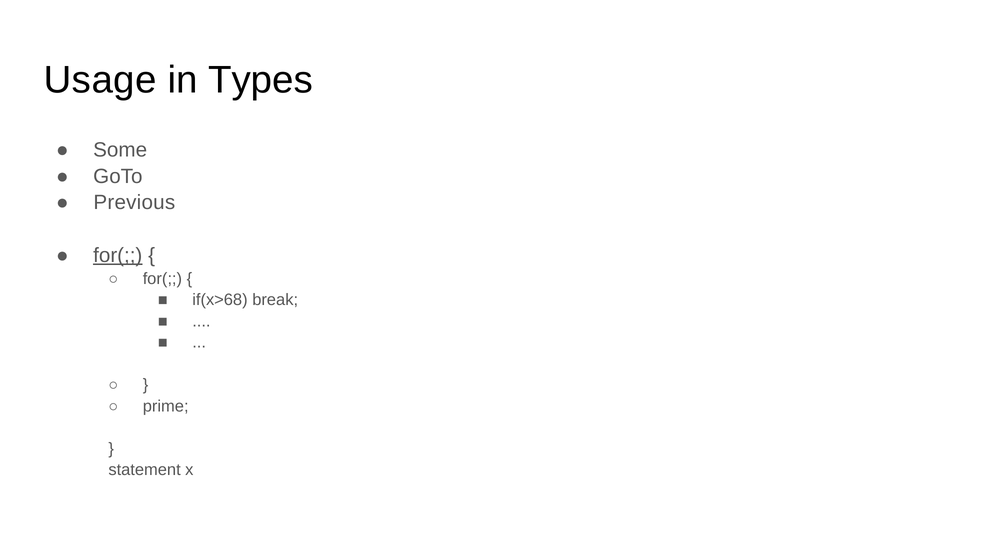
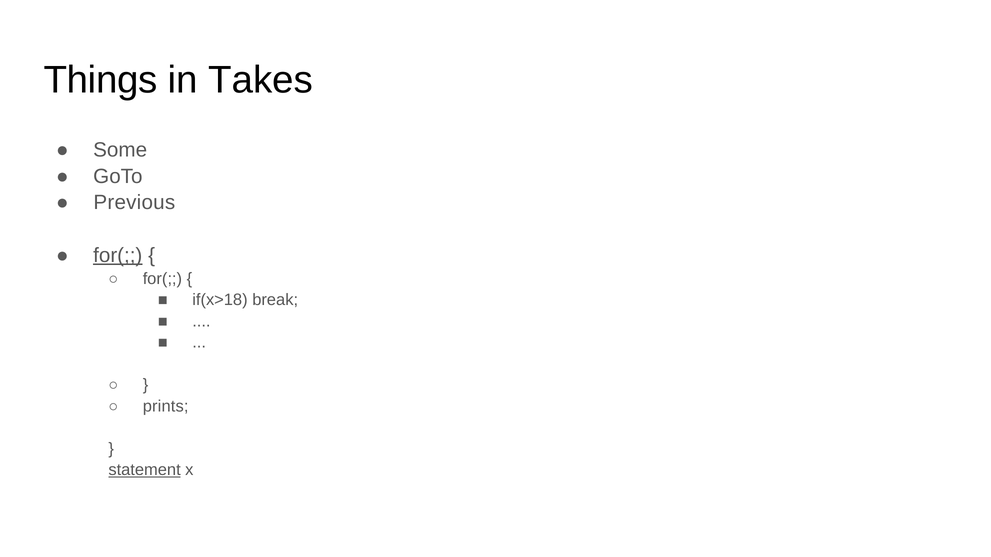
Usage: Usage -> Things (101, 80)
Types: Types -> Takes (261, 80)
if(x>68: if(x>68 -> if(x>18 (220, 300)
prime: prime -> prints (166, 407)
statement underline: none -> present (145, 470)
